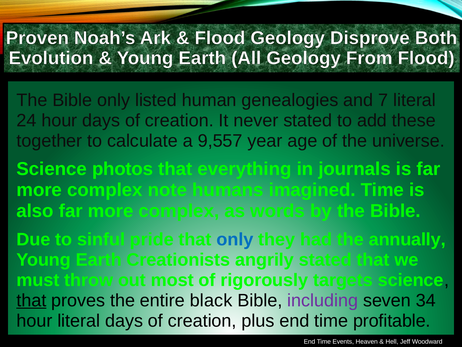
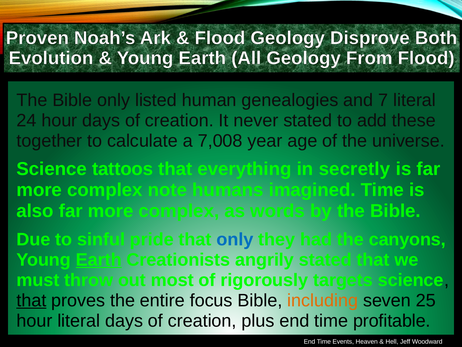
9,557: 9,557 -> 7,008 (220, 141)
photos: photos -> tattoos (123, 169)
journals: journals -> secretly (355, 169)
annually: annually -> canyons (407, 239)
Earth underline: none -> present (99, 259)
black: black -> focus (211, 300)
including colour: purple -> orange (323, 300)
34: 34 -> 25 (426, 300)
